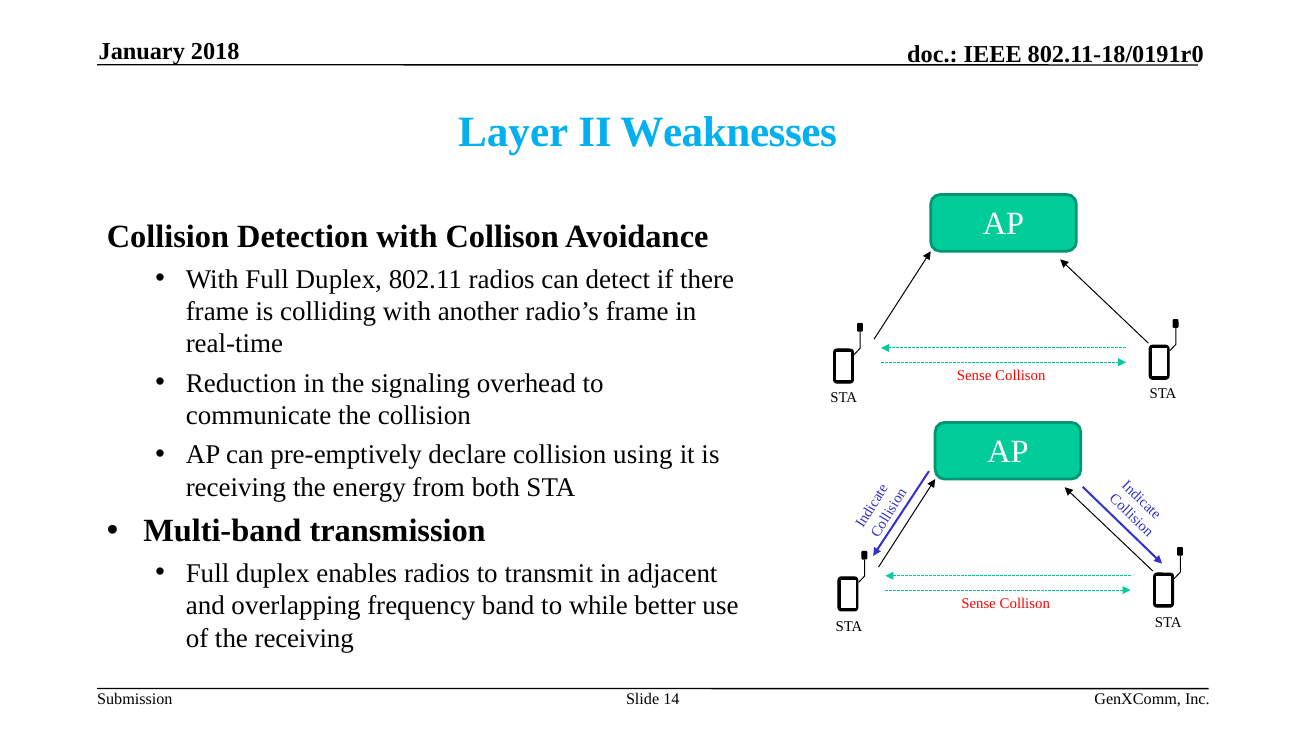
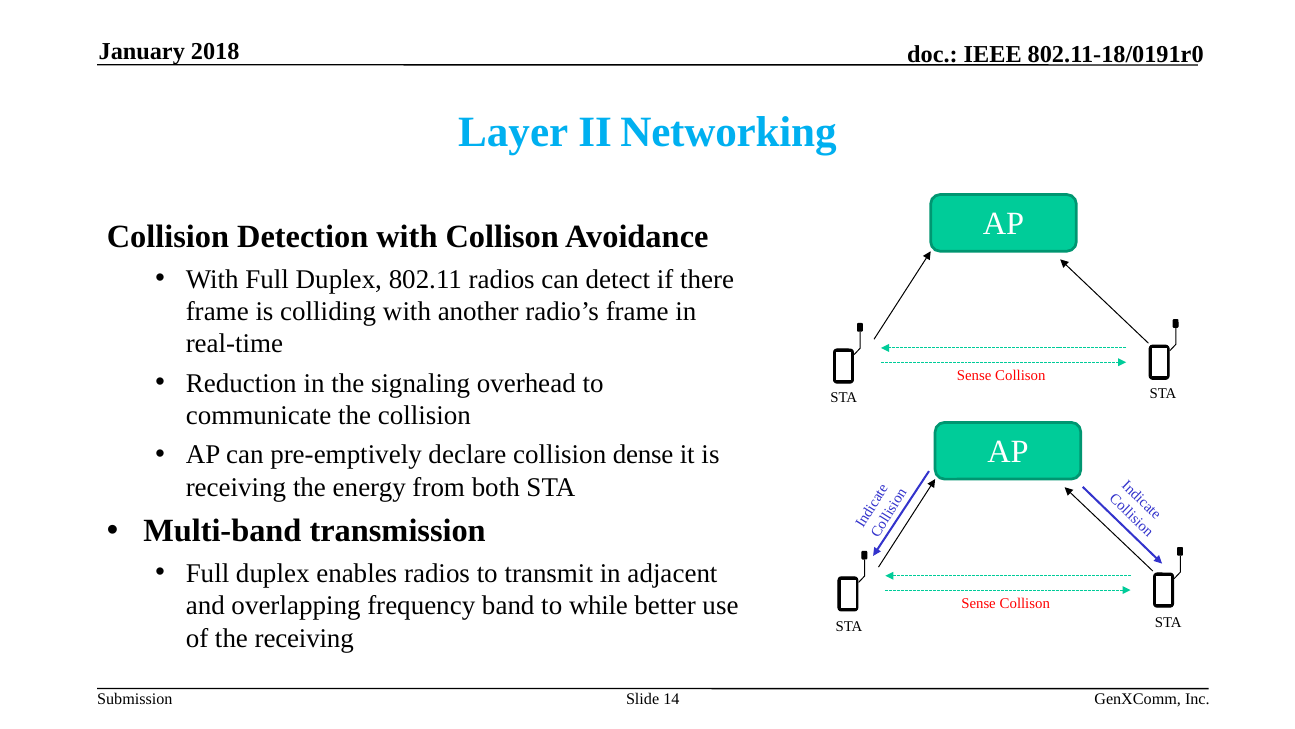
Weaknesses: Weaknesses -> Networking (728, 132)
using: using -> dense (643, 454)
